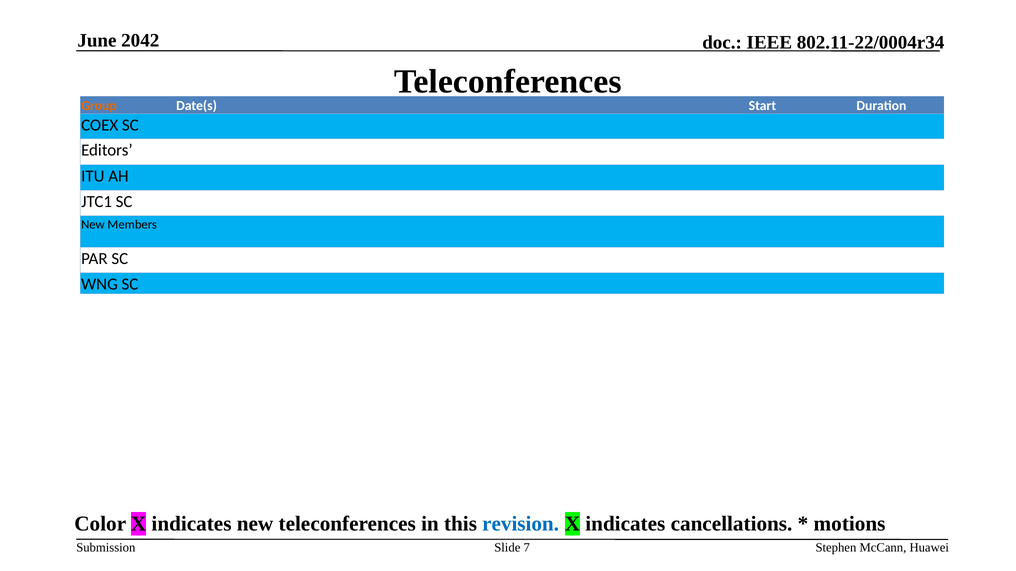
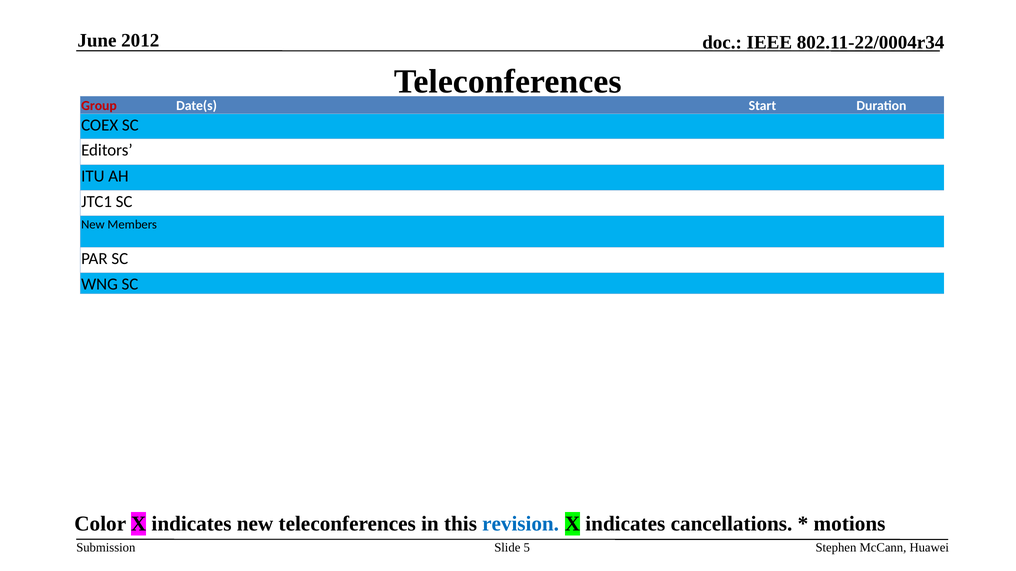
2042: 2042 -> 2012 (140, 40)
Group colour: orange -> red (99, 106)
7: 7 -> 5 (527, 548)
